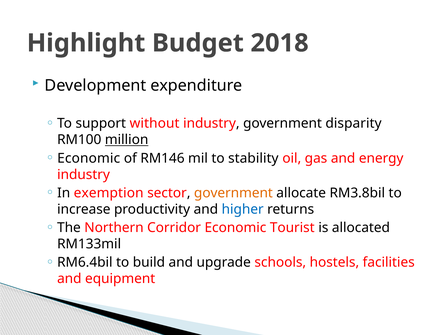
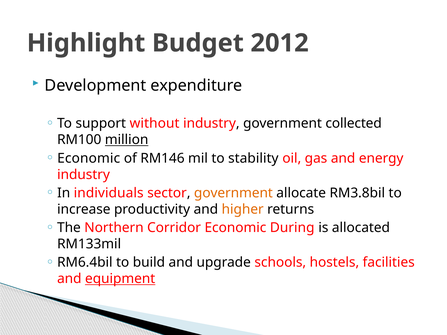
2018: 2018 -> 2012 (280, 43)
disparity: disparity -> collected (354, 124)
exemption: exemption -> individuals (109, 193)
higher colour: blue -> orange (243, 209)
Tourist: Tourist -> During (292, 228)
equipment underline: none -> present (120, 279)
